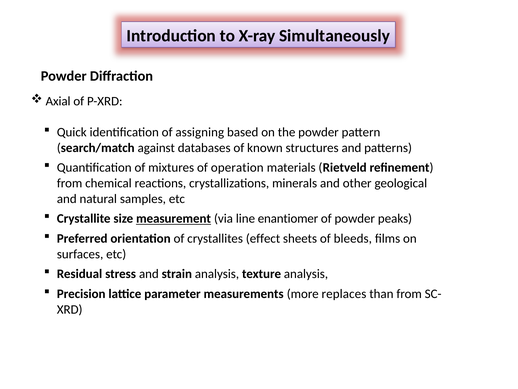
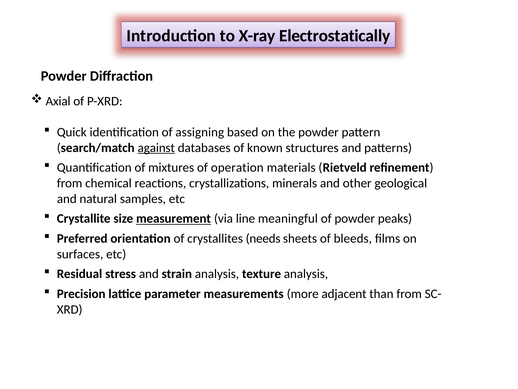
Simultaneously: Simultaneously -> Electrostatically (335, 36)
against underline: none -> present (156, 148)
enantiomer: enantiomer -> meaningful (288, 218)
effect: effect -> needs (263, 238)
replaces: replaces -> adjacent (344, 294)
